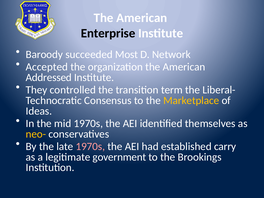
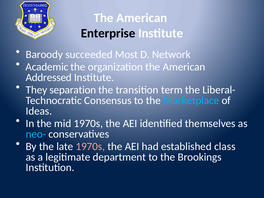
Accepted: Accepted -> Academic (47, 67)
controlled: controlled -> separation (73, 90)
Marketplace colour: yellow -> light blue (191, 100)
neo- colour: yellow -> light blue (36, 134)
carry: carry -> class (225, 146)
government: government -> department (119, 157)
